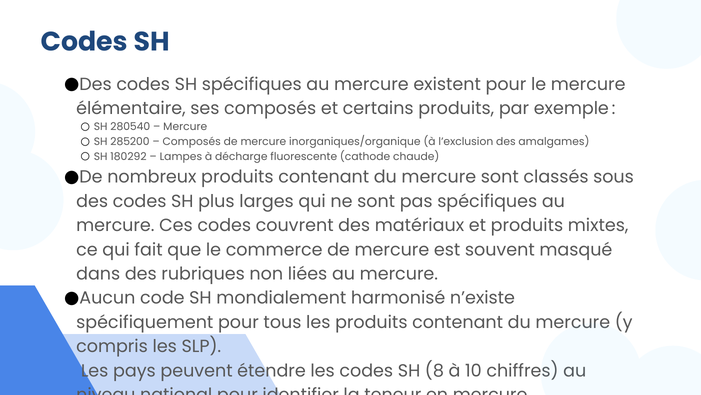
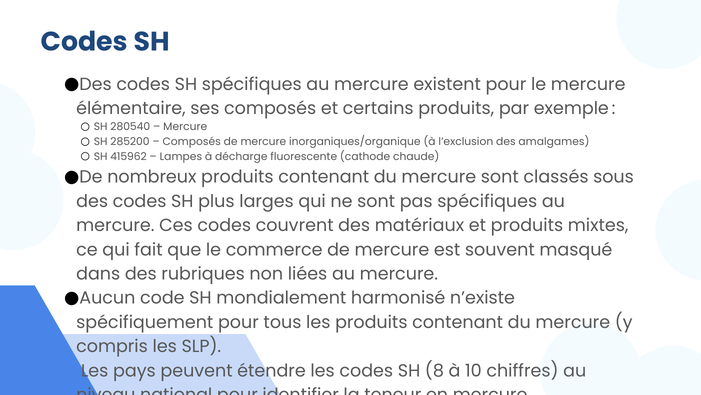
180292: 180292 -> 415962 (128, 156)
